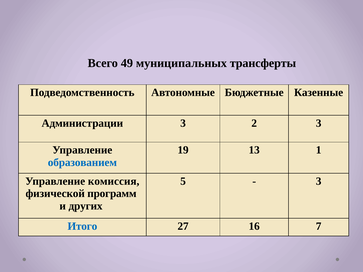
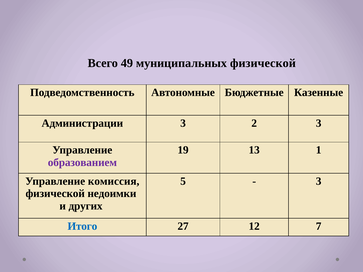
муниципальных трансферты: трансферты -> физической (263, 63)
образованием colour: blue -> purple (82, 163)
программ: программ -> недоимки (112, 194)
16: 16 -> 12 (254, 227)
